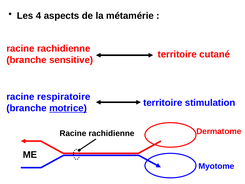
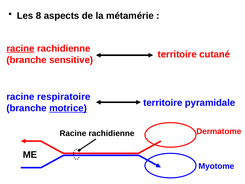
4: 4 -> 8 (39, 16)
racine underline: none -> present (20, 48)
stimulation: stimulation -> pyramidale (210, 103)
